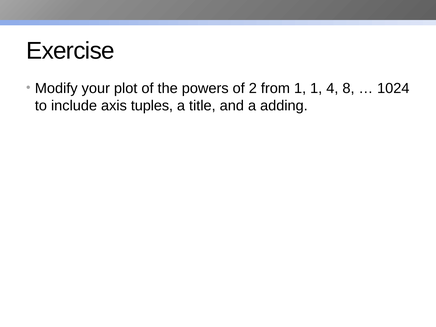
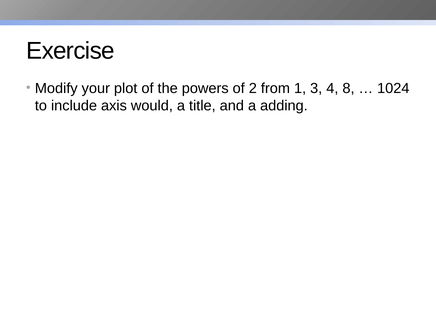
1 1: 1 -> 3 (316, 88)
tuples: tuples -> would (152, 106)
